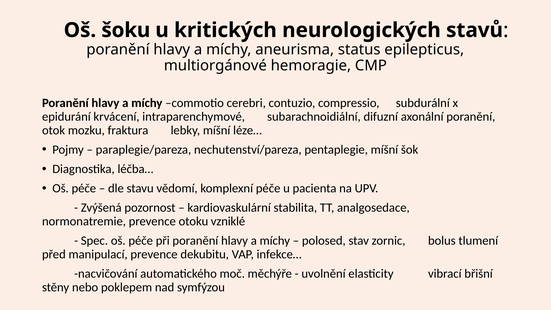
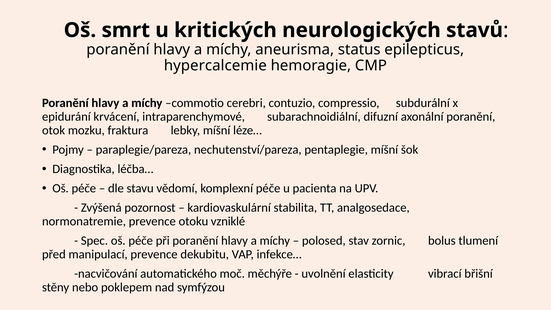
šoku: šoku -> smrt (126, 30)
multiorgánové: multiorgánové -> hypercalcemie (215, 66)
